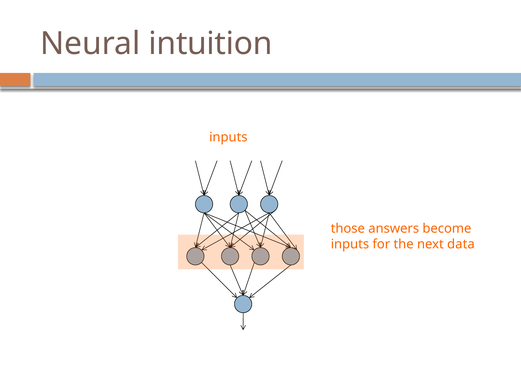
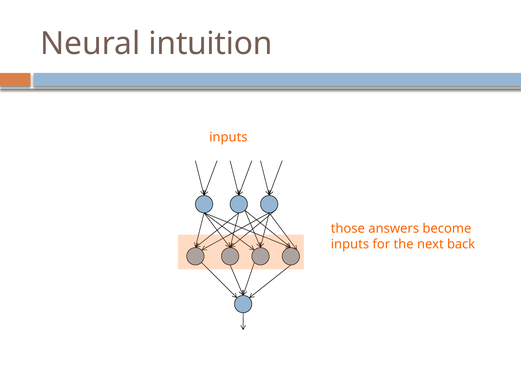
data: data -> back (461, 244)
